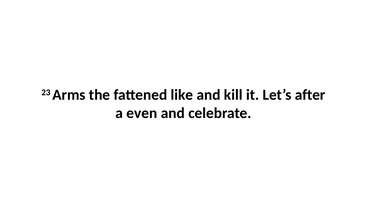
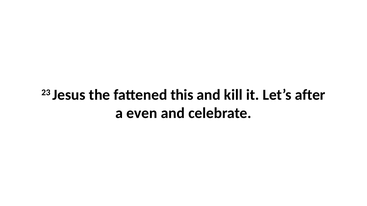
Arms: Arms -> Jesus (69, 95)
like: like -> this (182, 95)
